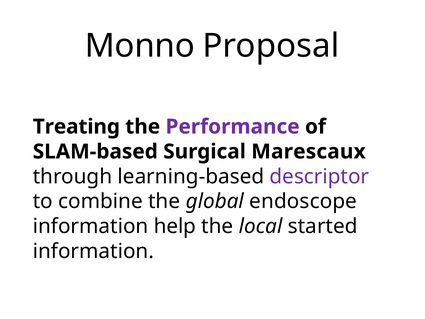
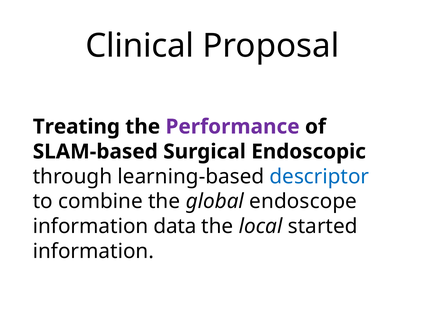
Monno: Monno -> Clinical (140, 46)
Marescaux: Marescaux -> Endoscopic (309, 151)
descriptor colour: purple -> blue (319, 176)
help: help -> data (175, 226)
